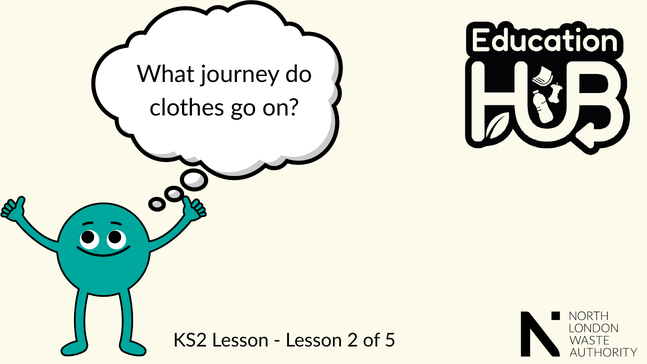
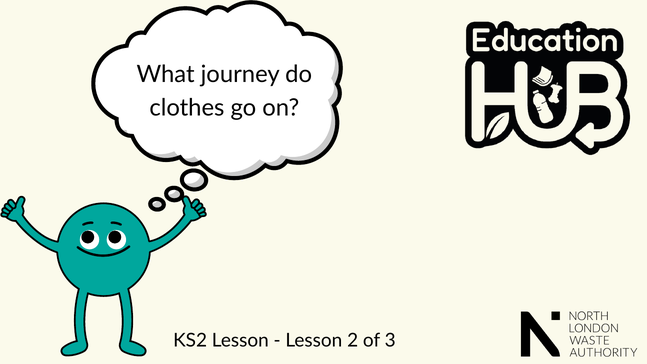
5: 5 -> 3 (390, 341)
